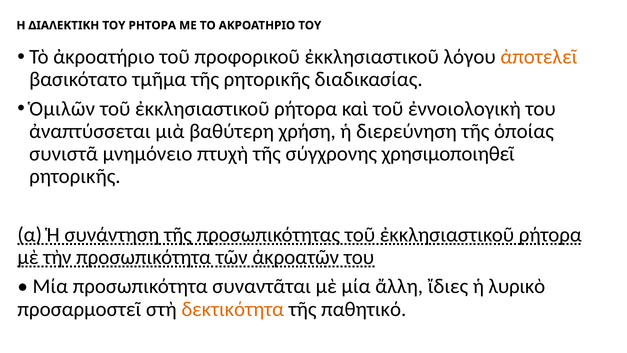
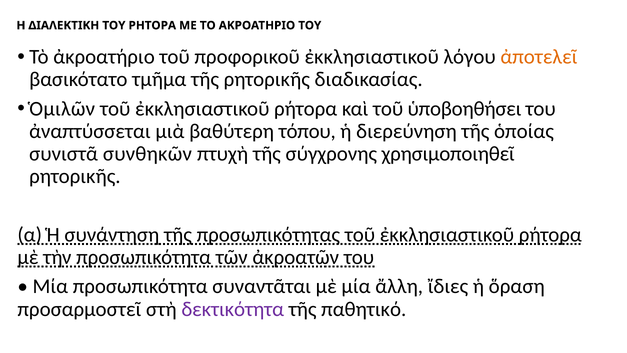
ἐννοιολογικὴ: ἐννοιολογικὴ -> ὑποβοηθήσει (465, 109)
χρήση: χρήση -> τόπου (307, 131)
μνημόνειο: μνημόνειο -> συνθηκῶν (147, 154)
λυρικὸ: λυρικὸ -> ὅραση (517, 286)
δεκτικότητα colour: orange -> purple (233, 309)
